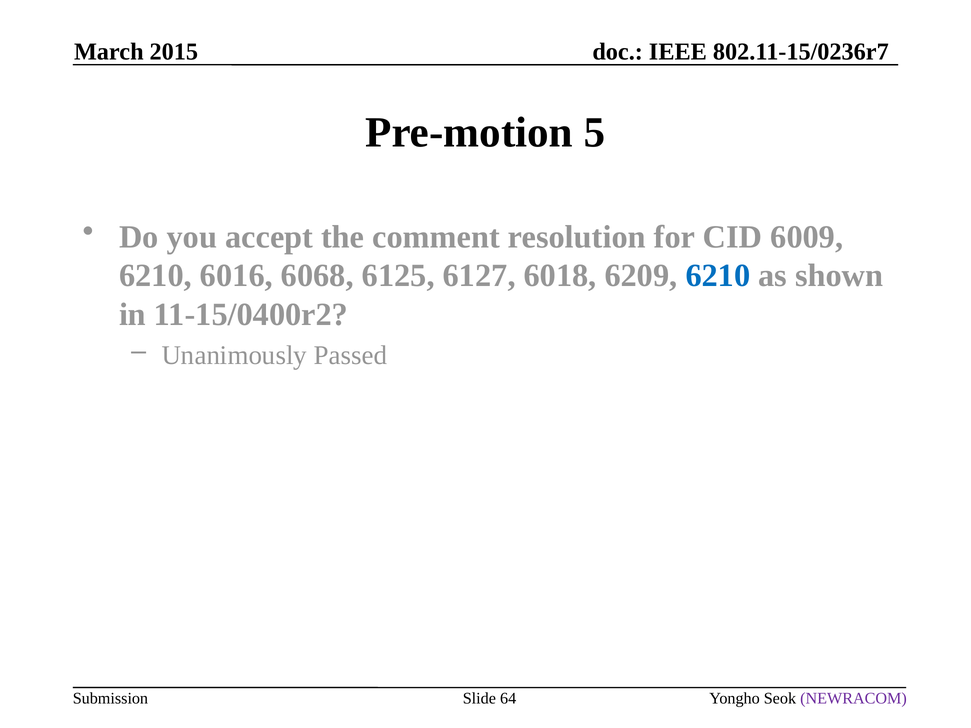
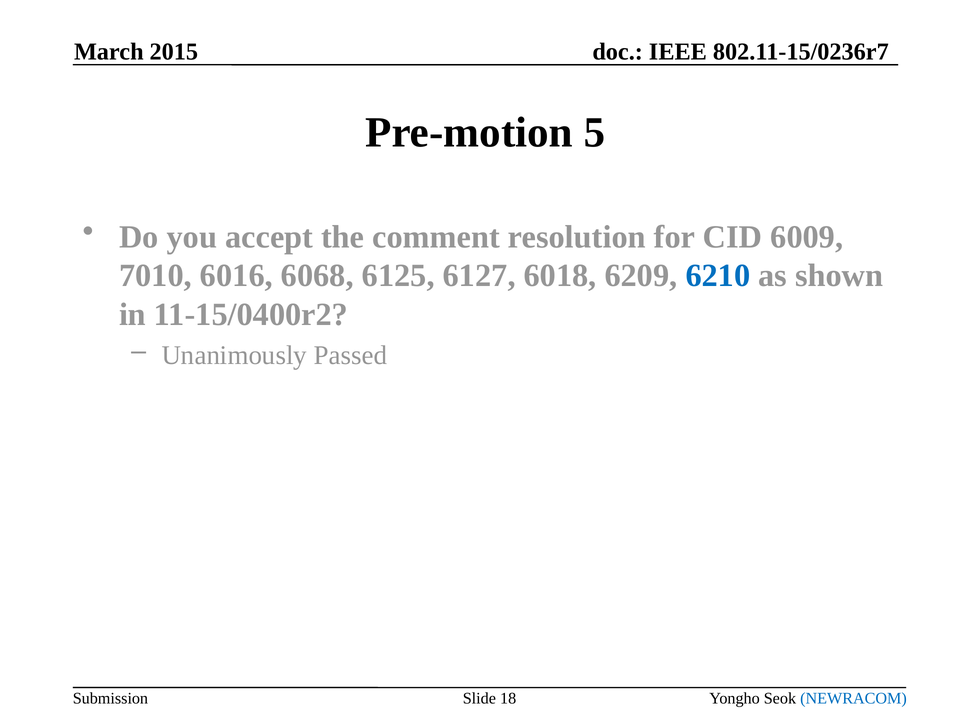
6210: 6210 -> 7010 (155, 276)
64: 64 -> 18 (508, 698)
NEWRACOM colour: purple -> blue (853, 698)
